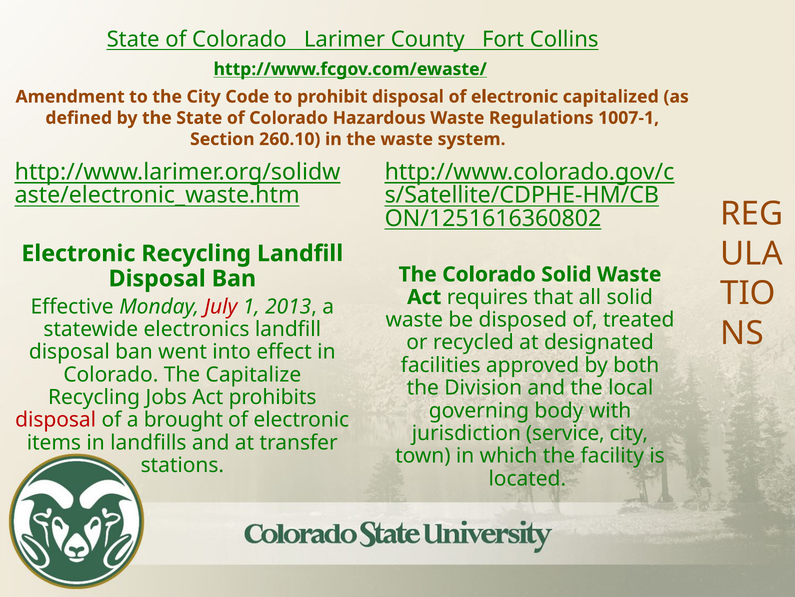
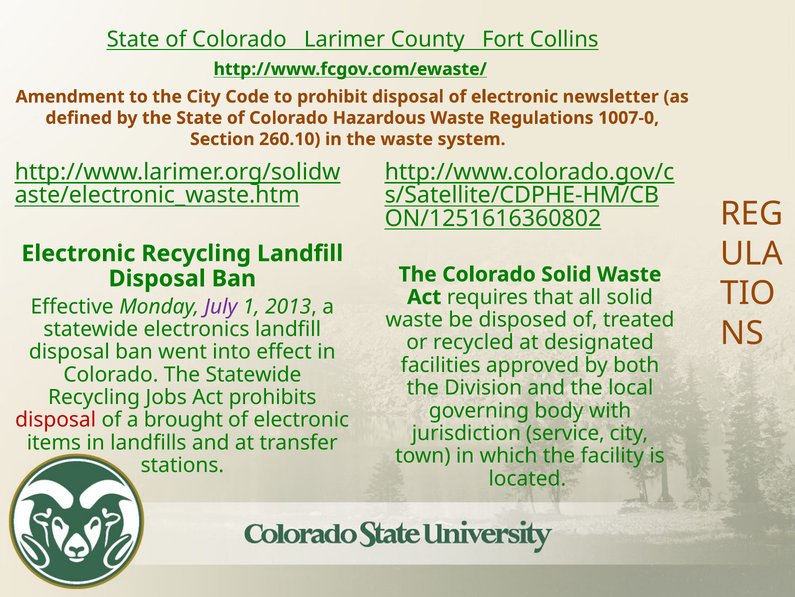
capitalized: capitalized -> newsletter (611, 97)
1007-1: 1007-1 -> 1007-0 (629, 118)
July colour: red -> purple (221, 306)
The Capitalize: Capitalize -> Statewide (254, 374)
